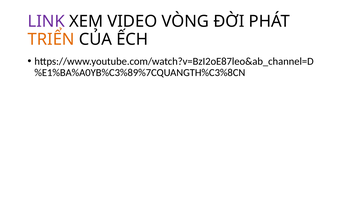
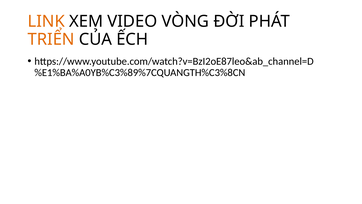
LINK colour: purple -> orange (46, 21)
